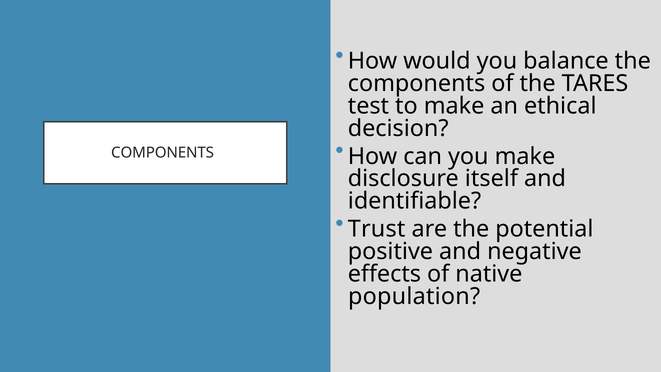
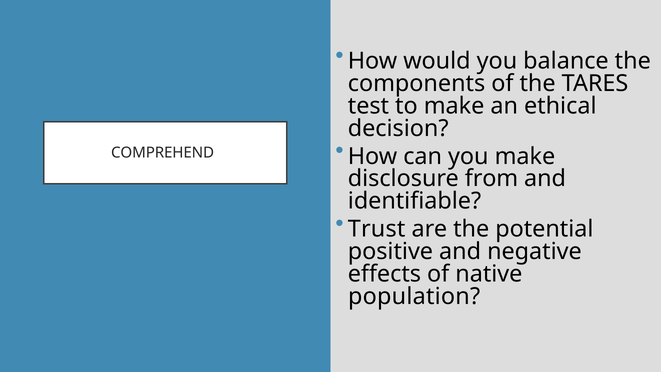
COMPONENTS: COMPONENTS -> COMPREHEND (163, 152)
itself: itself -> from (492, 179)
